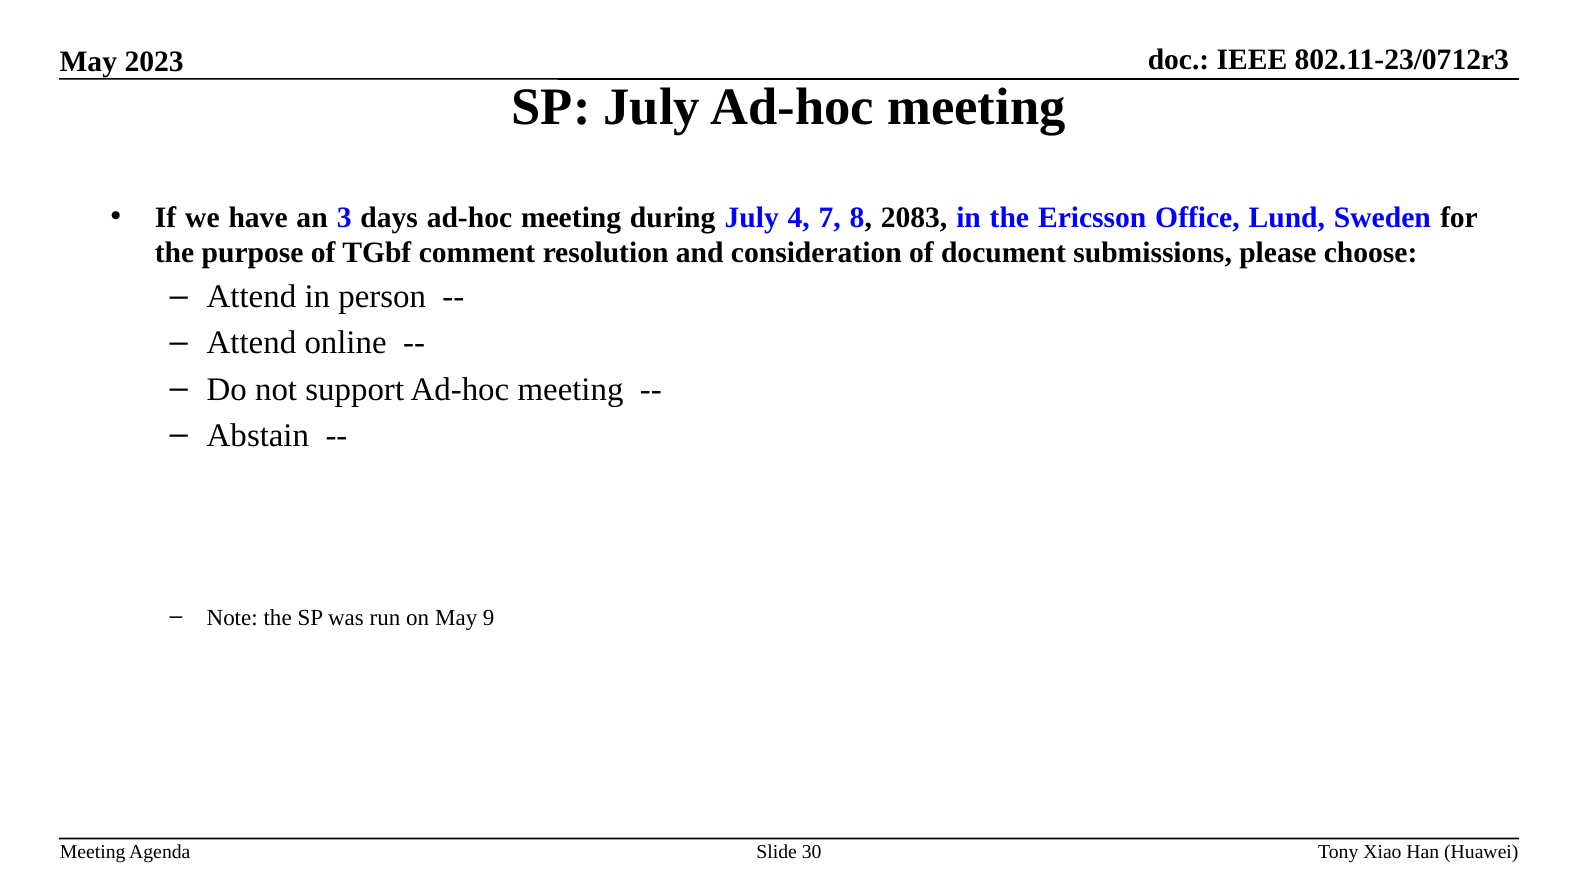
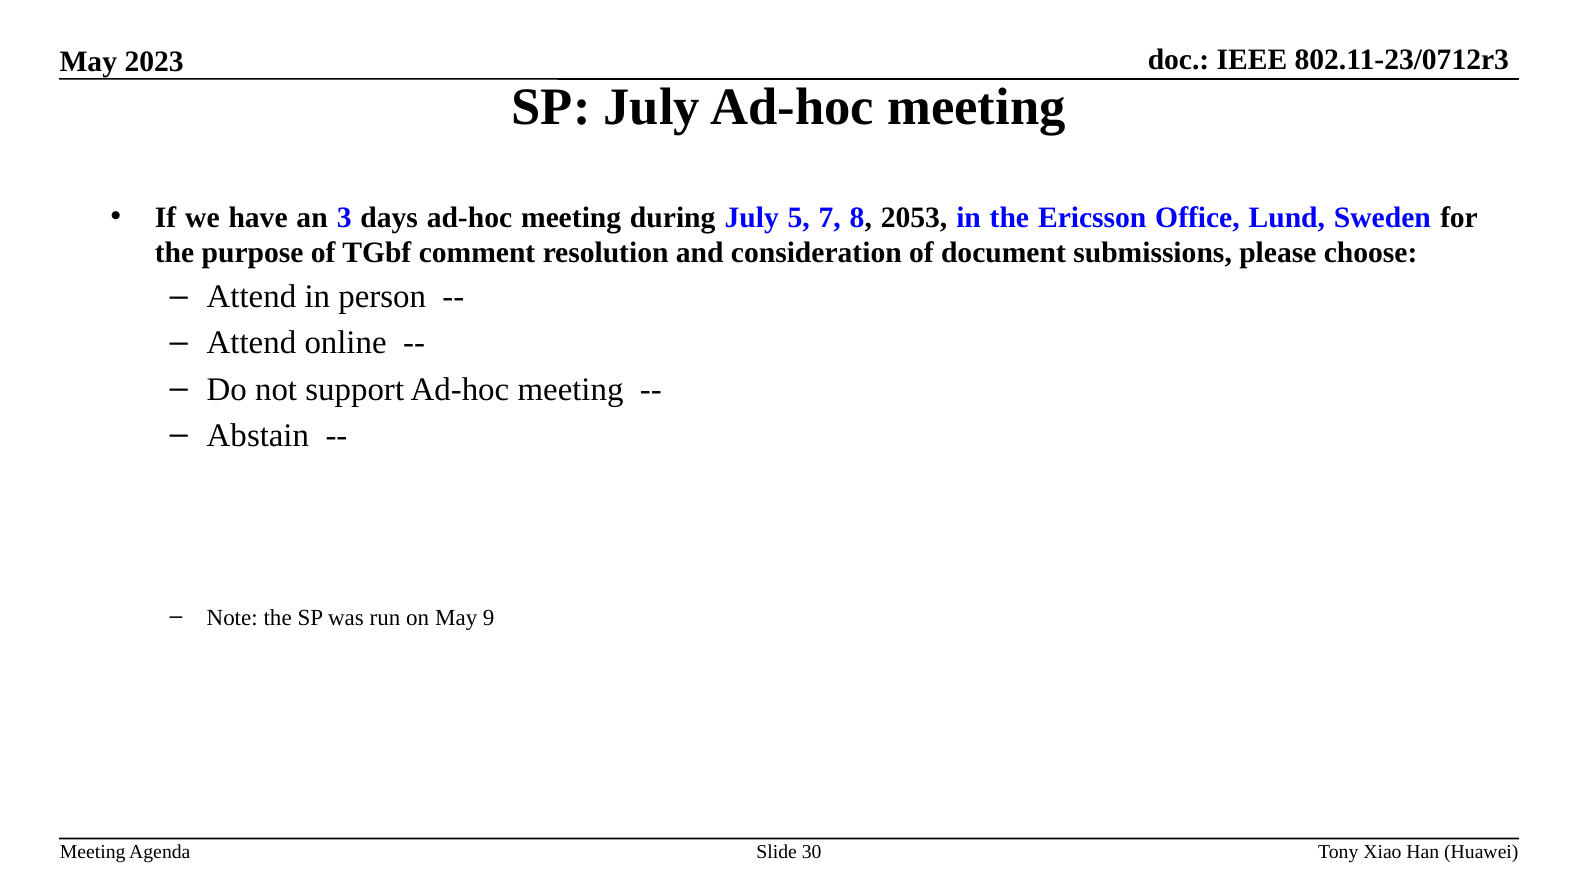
4: 4 -> 5 (799, 217)
2083: 2083 -> 2053 (914, 217)
